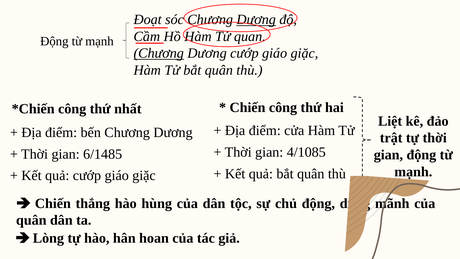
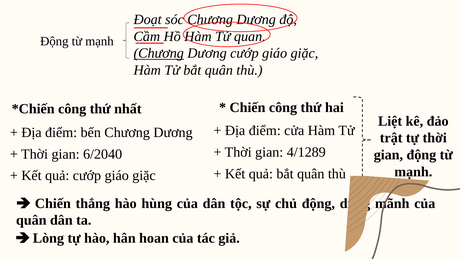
Dương underline: present -> none (256, 20)
4/1085: 4/1085 -> 4/1289 (306, 152)
6/1485: 6/1485 -> 6/2040 (103, 154)
